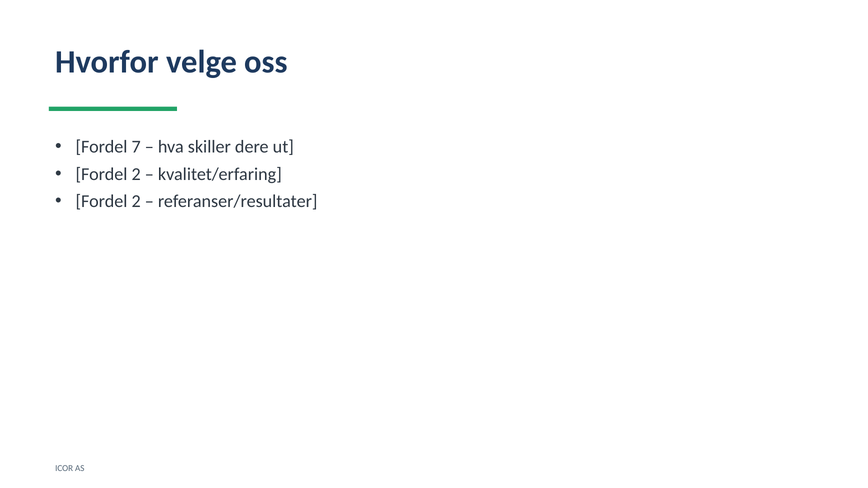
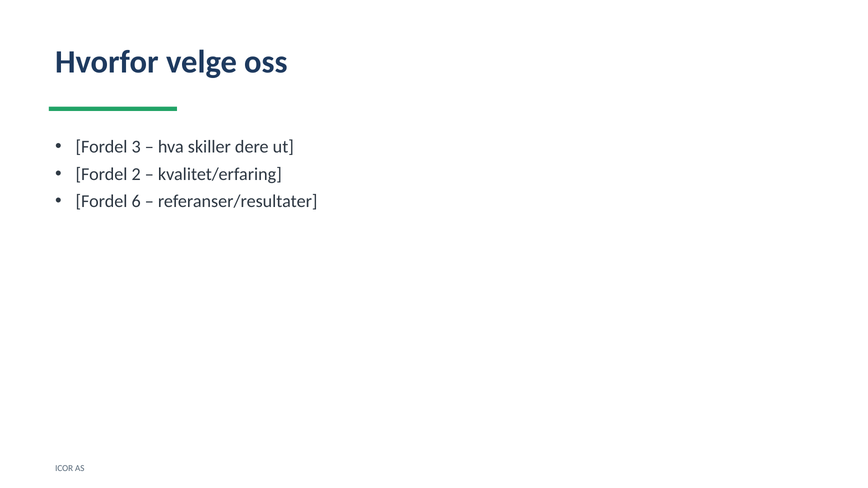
7: 7 -> 3 (136, 147)
2: 2 -> 6 (136, 201)
